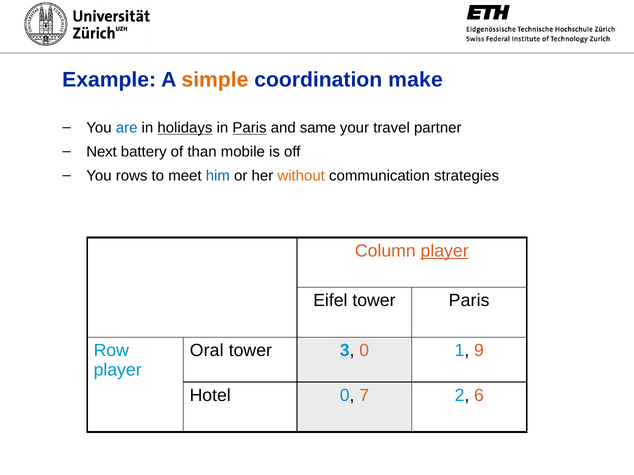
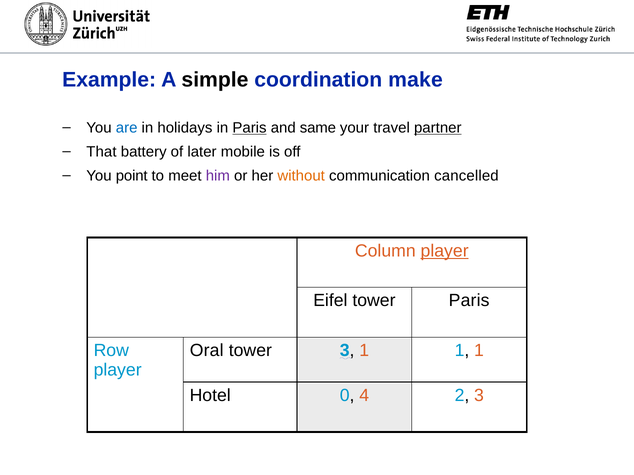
simple colour: orange -> black (215, 80)
holidays underline: present -> none (185, 128)
partner underline: none -> present (438, 128)
Next: Next -> That (101, 152)
than: than -> later (202, 152)
rows: rows -> point (132, 176)
him colour: blue -> purple (218, 176)
strategies: strategies -> cancelled (466, 176)
3 0: 0 -> 1 (364, 351)
9: 9 -> 1 (479, 351)
7: 7 -> 4 (364, 396)
2 6: 6 -> 3 (479, 396)
